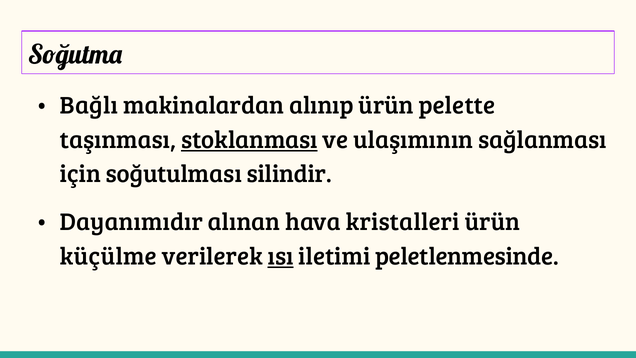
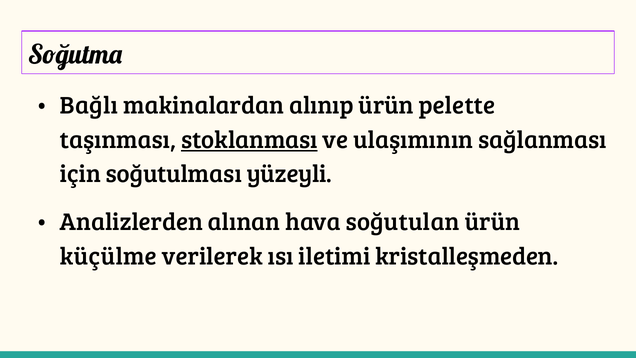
silindir: silindir -> yüzeyli (289, 174)
Dayanımıdır: Dayanımıdır -> Analizlerden (131, 222)
kristalleri: kristalleri -> soğutulan (403, 222)
ısı underline: present -> none (281, 256)
peletlenmesinde: peletlenmesinde -> kristalleşmeden (467, 256)
